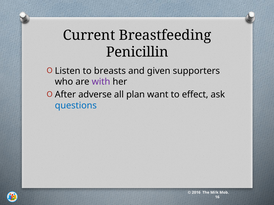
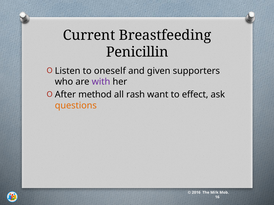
breasts: breasts -> oneself (110, 71)
adverse: adverse -> method (95, 95)
plan: plan -> rash (136, 95)
questions colour: blue -> orange (76, 106)
